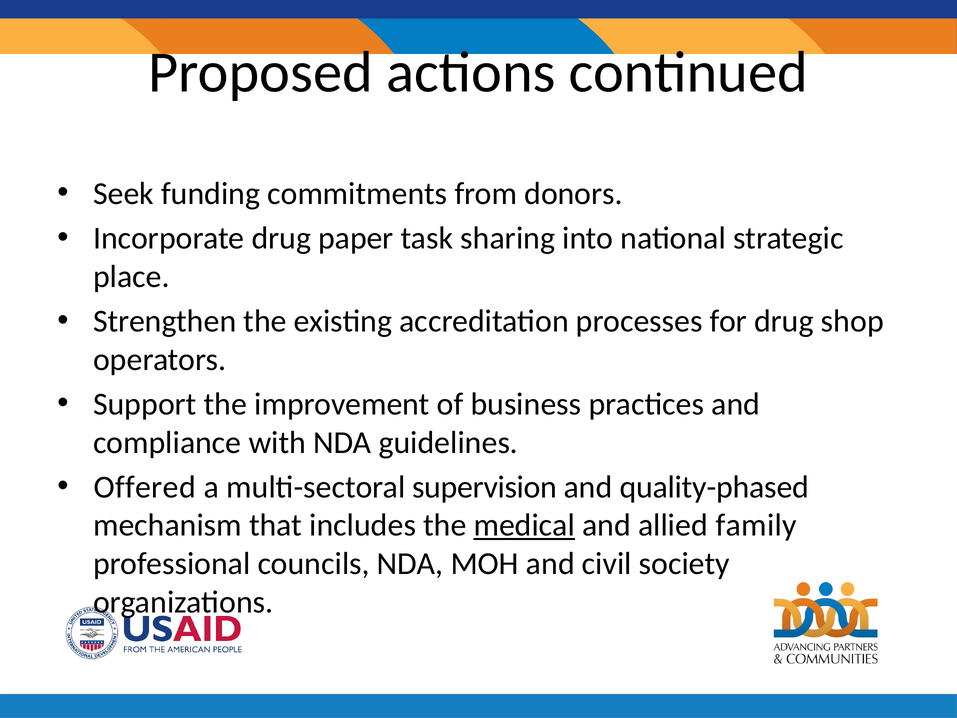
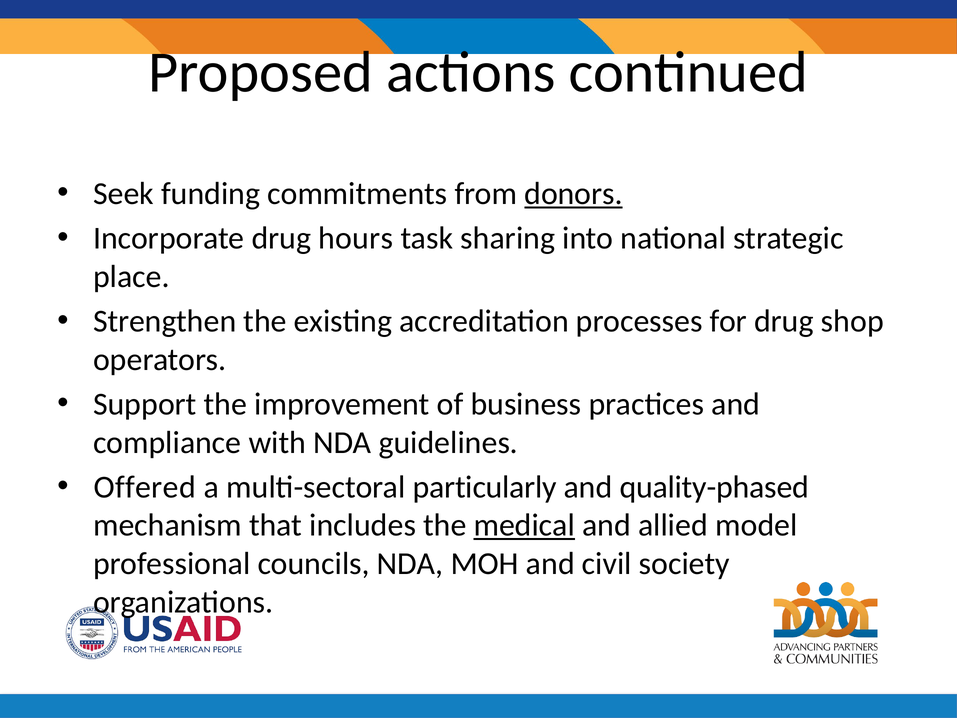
donors underline: none -> present (573, 194)
paper: paper -> hours (356, 238)
supervision: supervision -> particularly (485, 487)
family: family -> model (756, 525)
